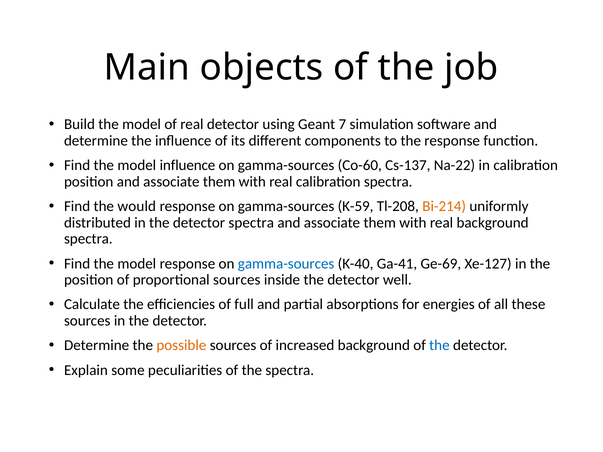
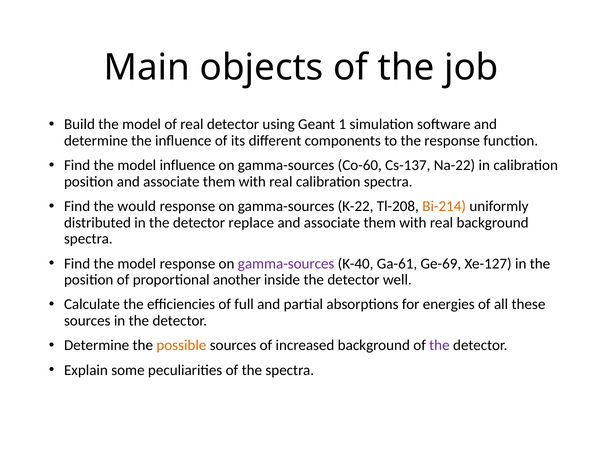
7: 7 -> 1 (342, 125)
K-59: K-59 -> K-22 (356, 206)
detector spectra: spectra -> replace (251, 223)
gamma-sources colour: blue -> purple (286, 264)
Ga-41: Ga-41 -> Ga-61 (397, 264)
proportional sources: sources -> another (237, 280)
the colour: blue -> purple (439, 346)
